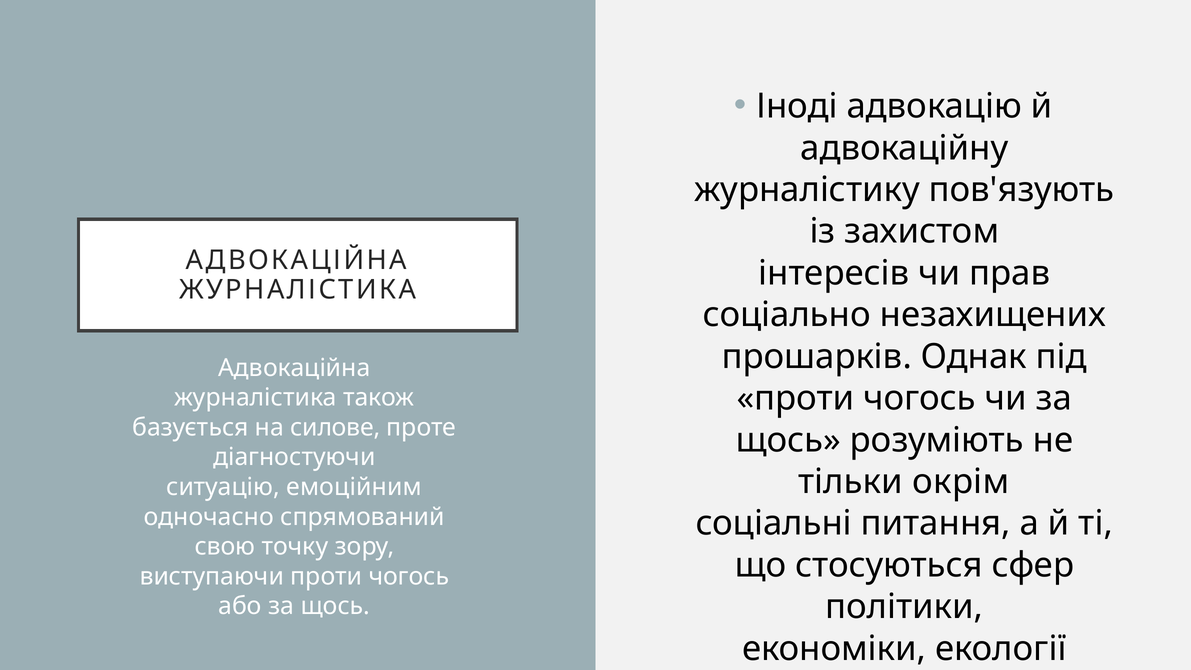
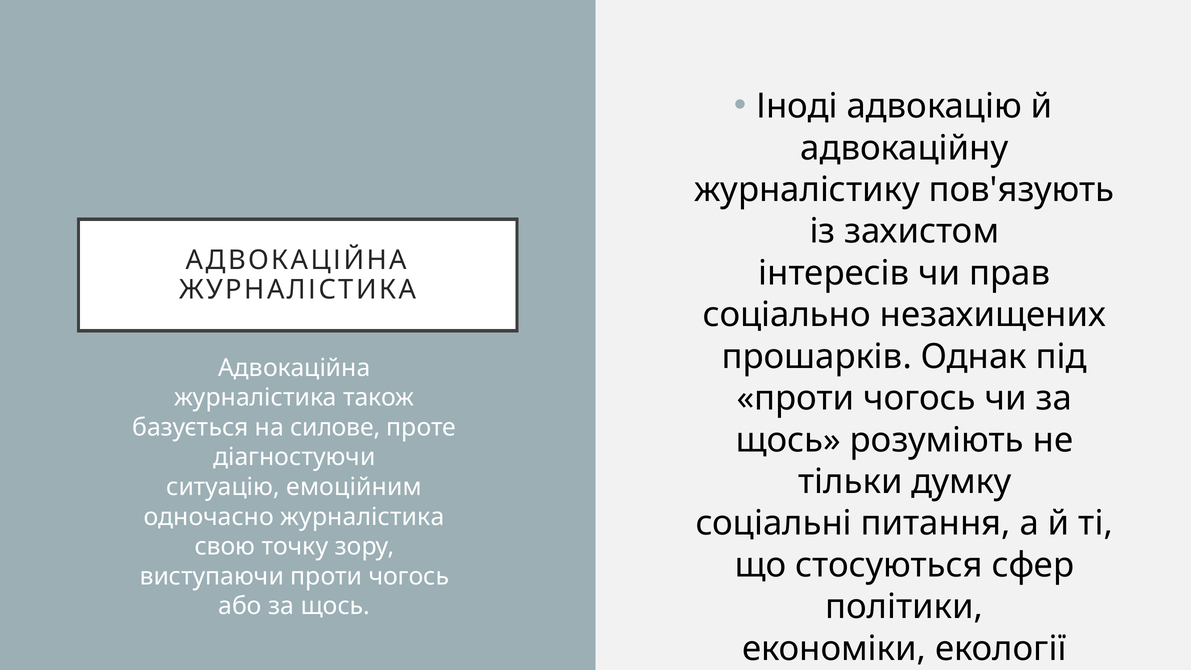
окрім: окрім -> думку (961, 482)
одночасно спрямований: спрямований -> журналістика (362, 517)
